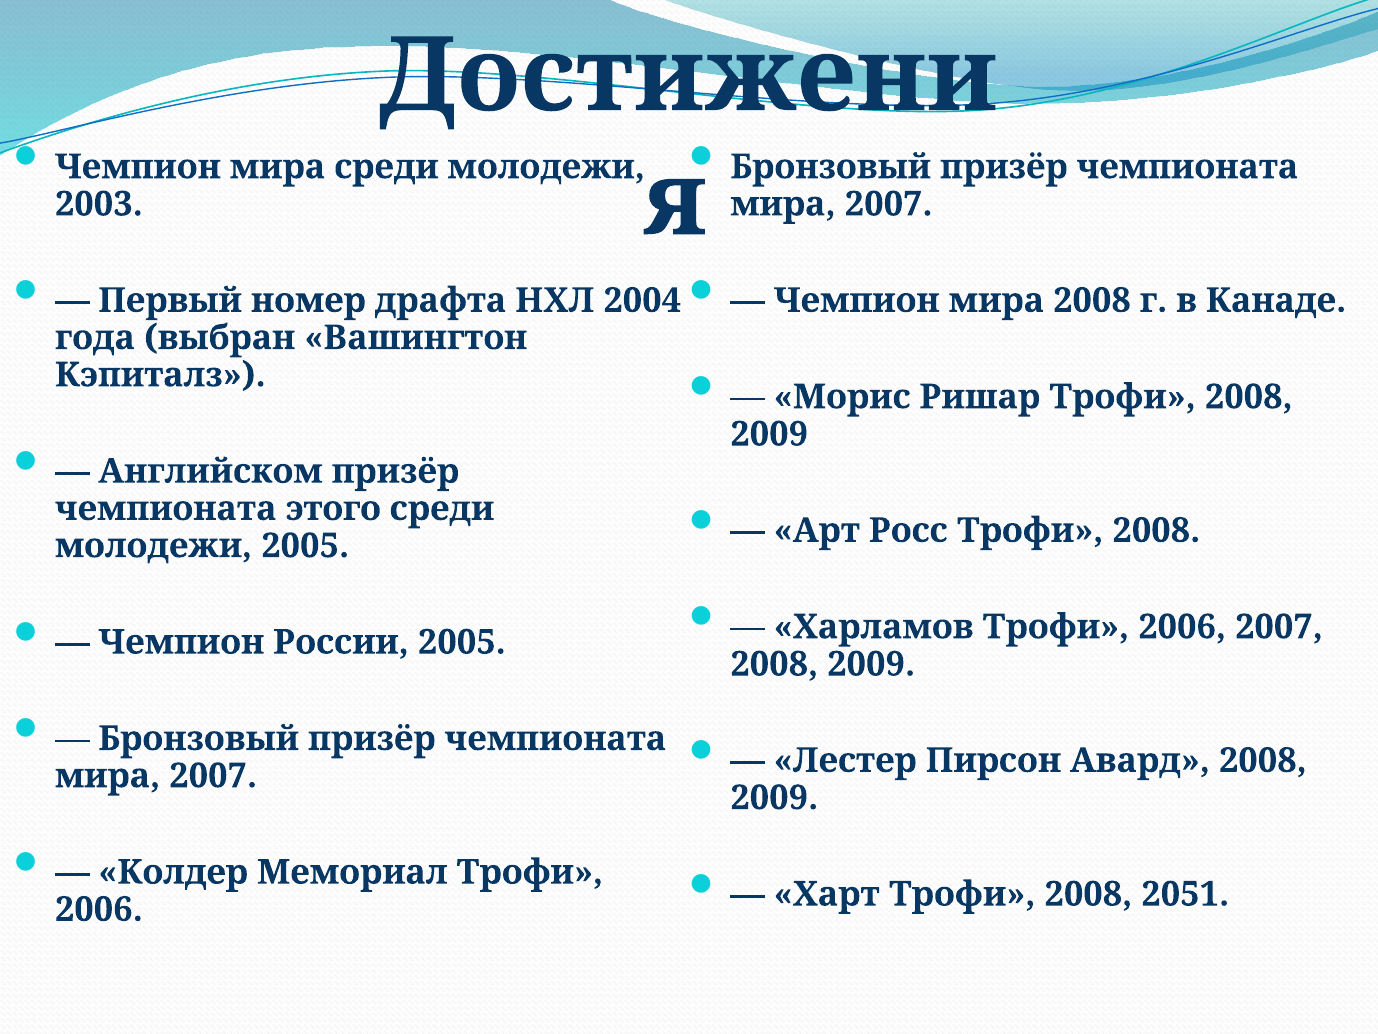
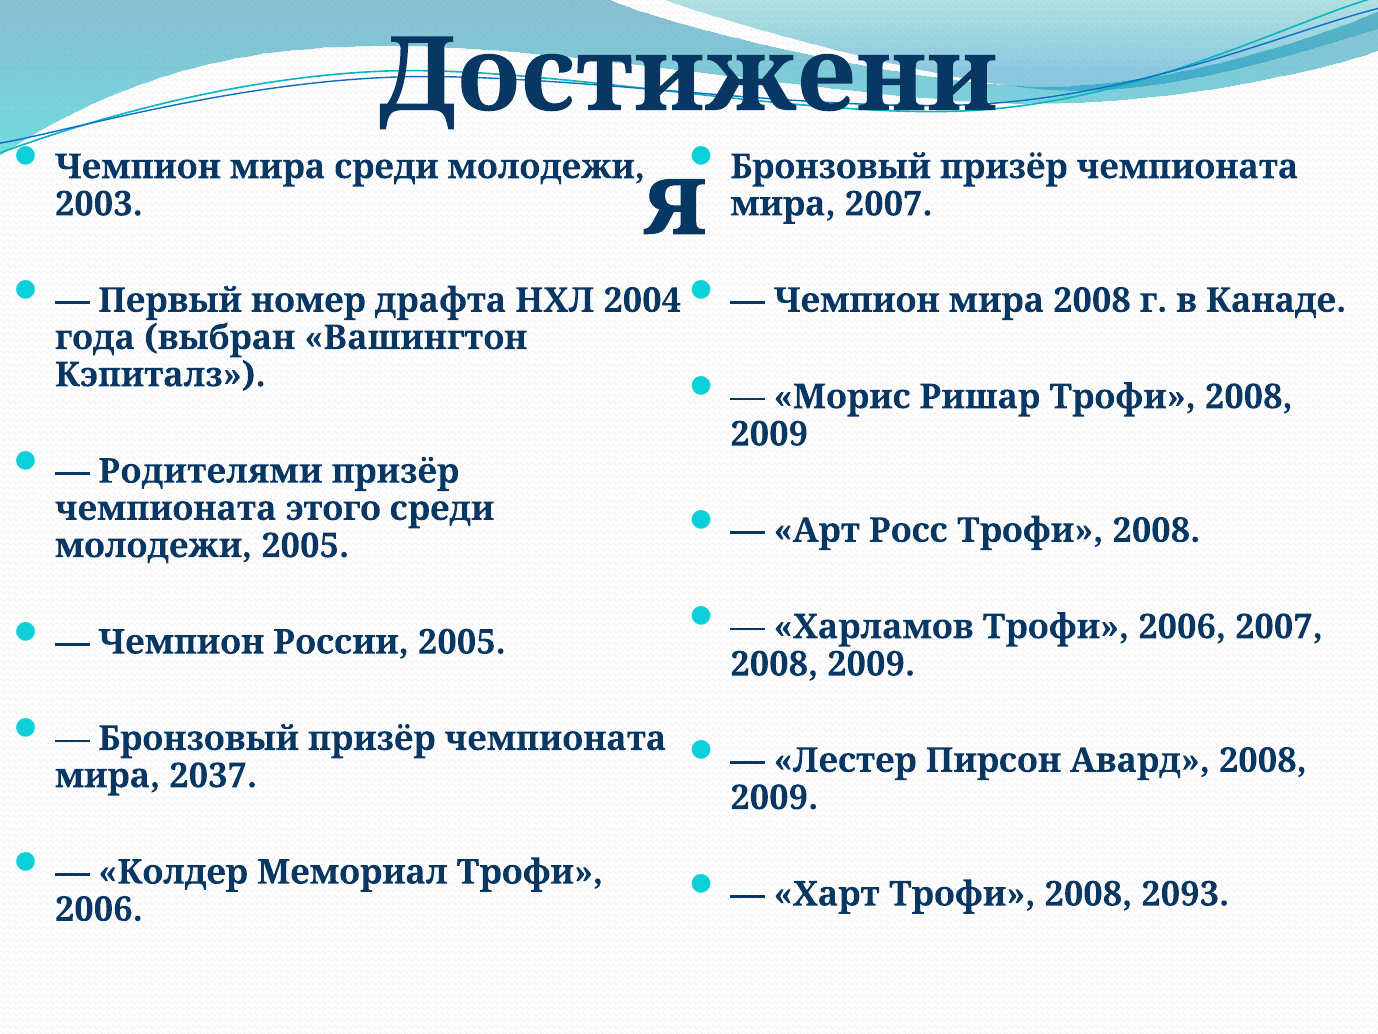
Английском: Английском -> Родителями (210, 471)
2007: 2007 -> 2037 (213, 776)
2051: 2051 -> 2093 (1185, 894)
